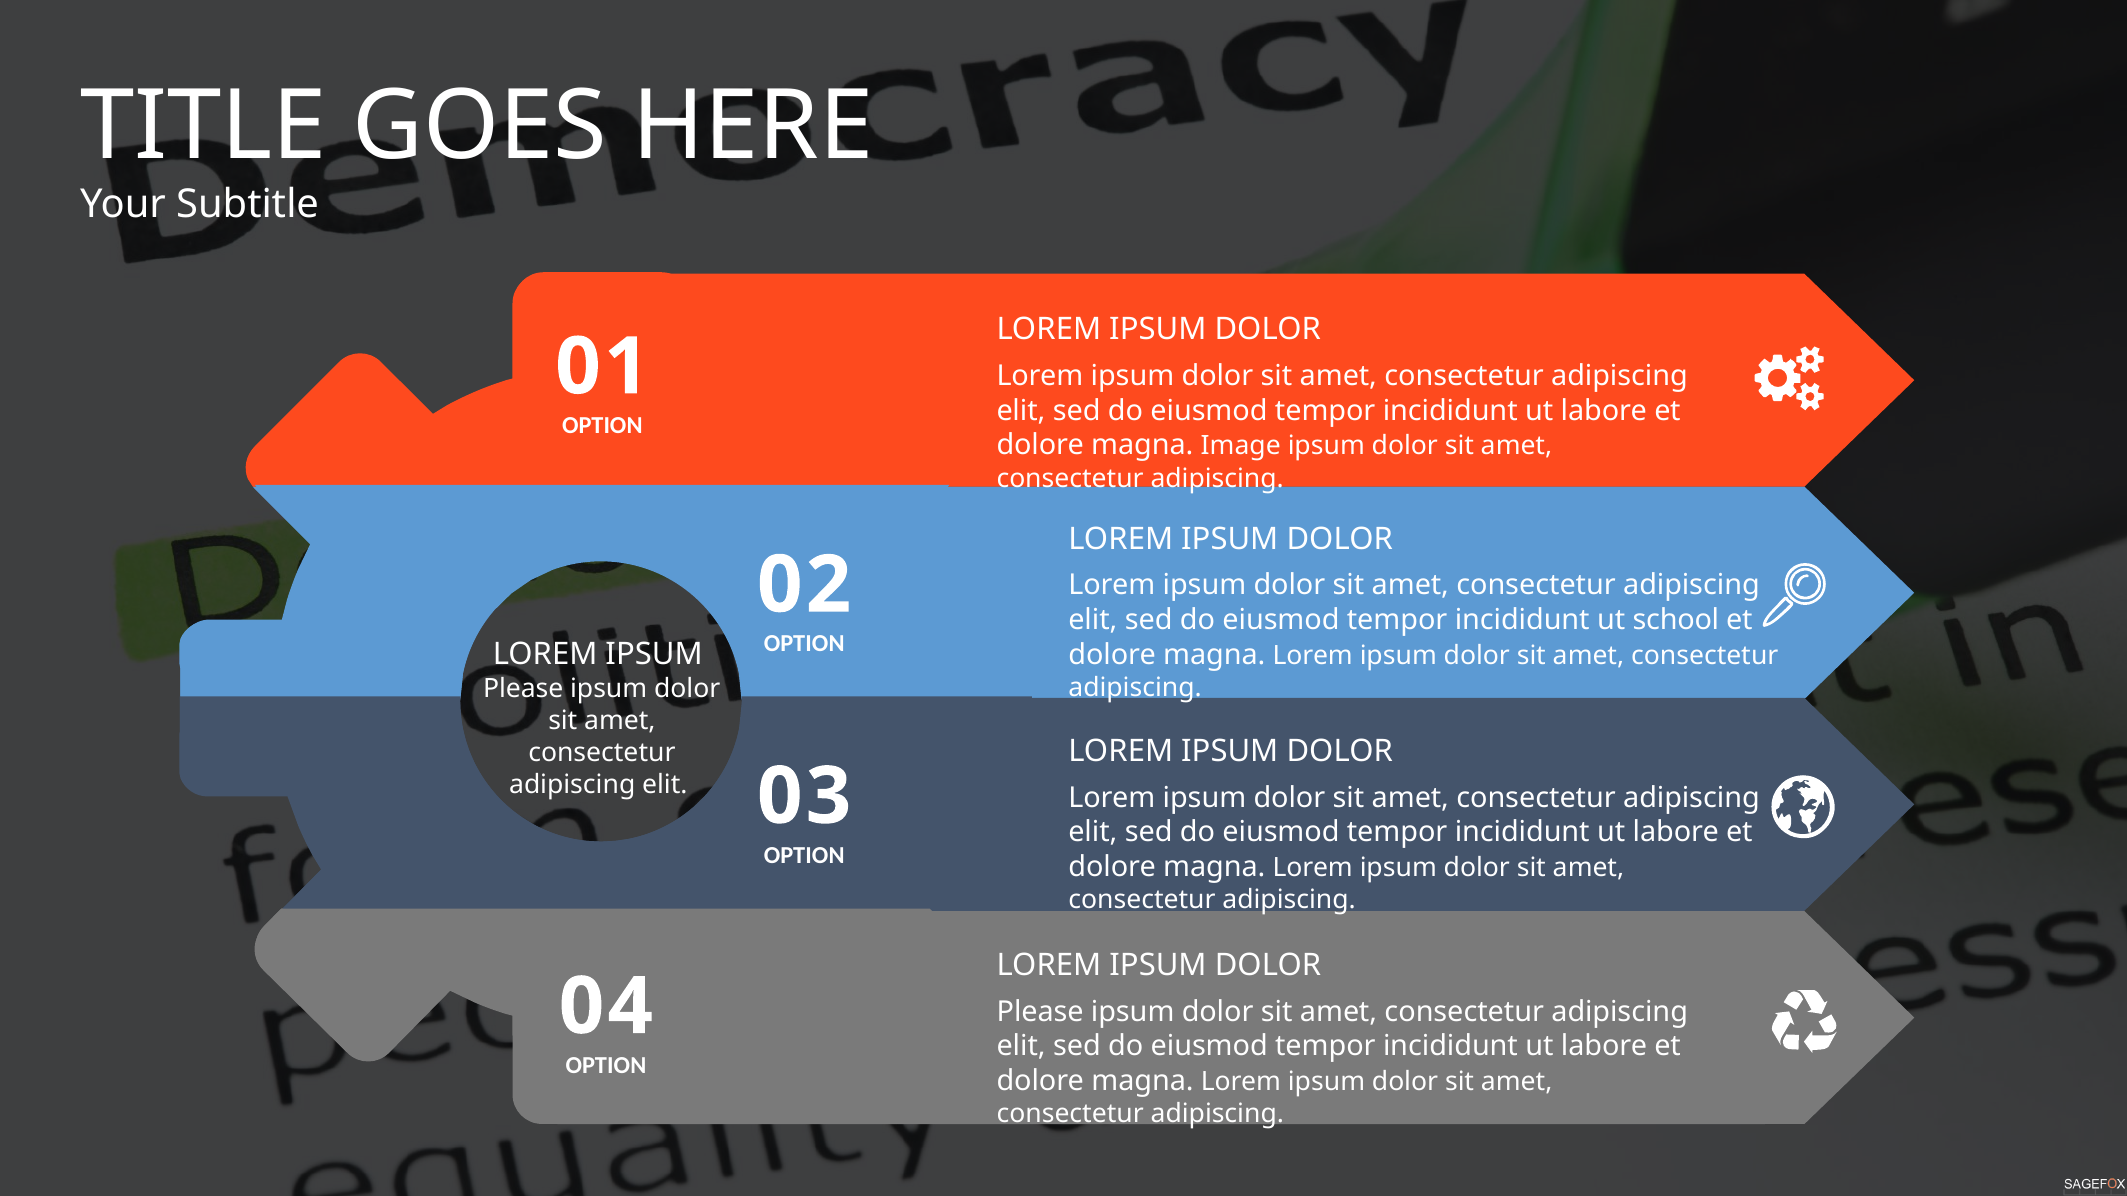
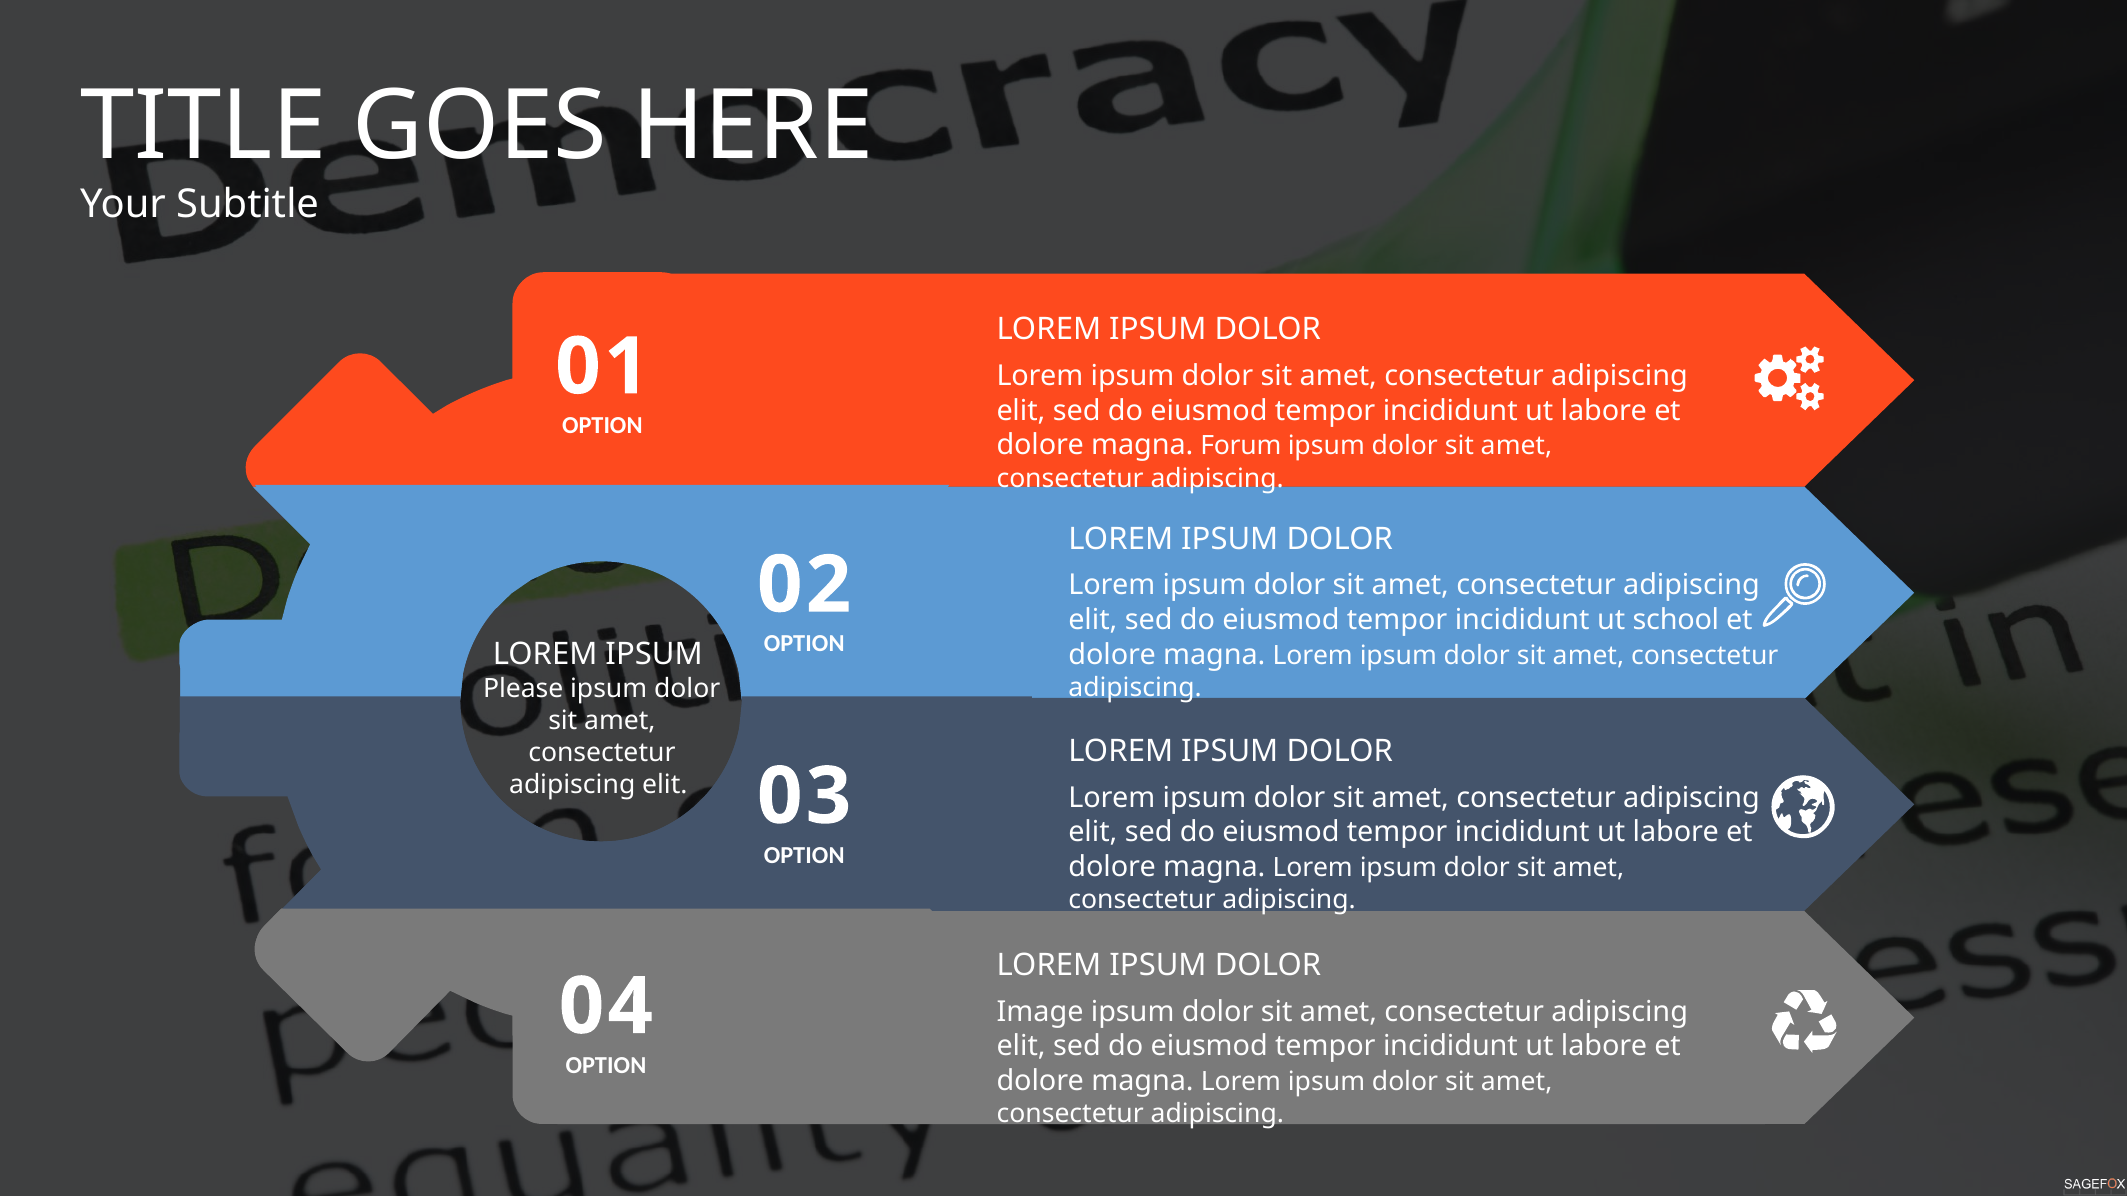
Image: Image -> Forum (1241, 446)
Please: Please -> Image (1040, 1012)
